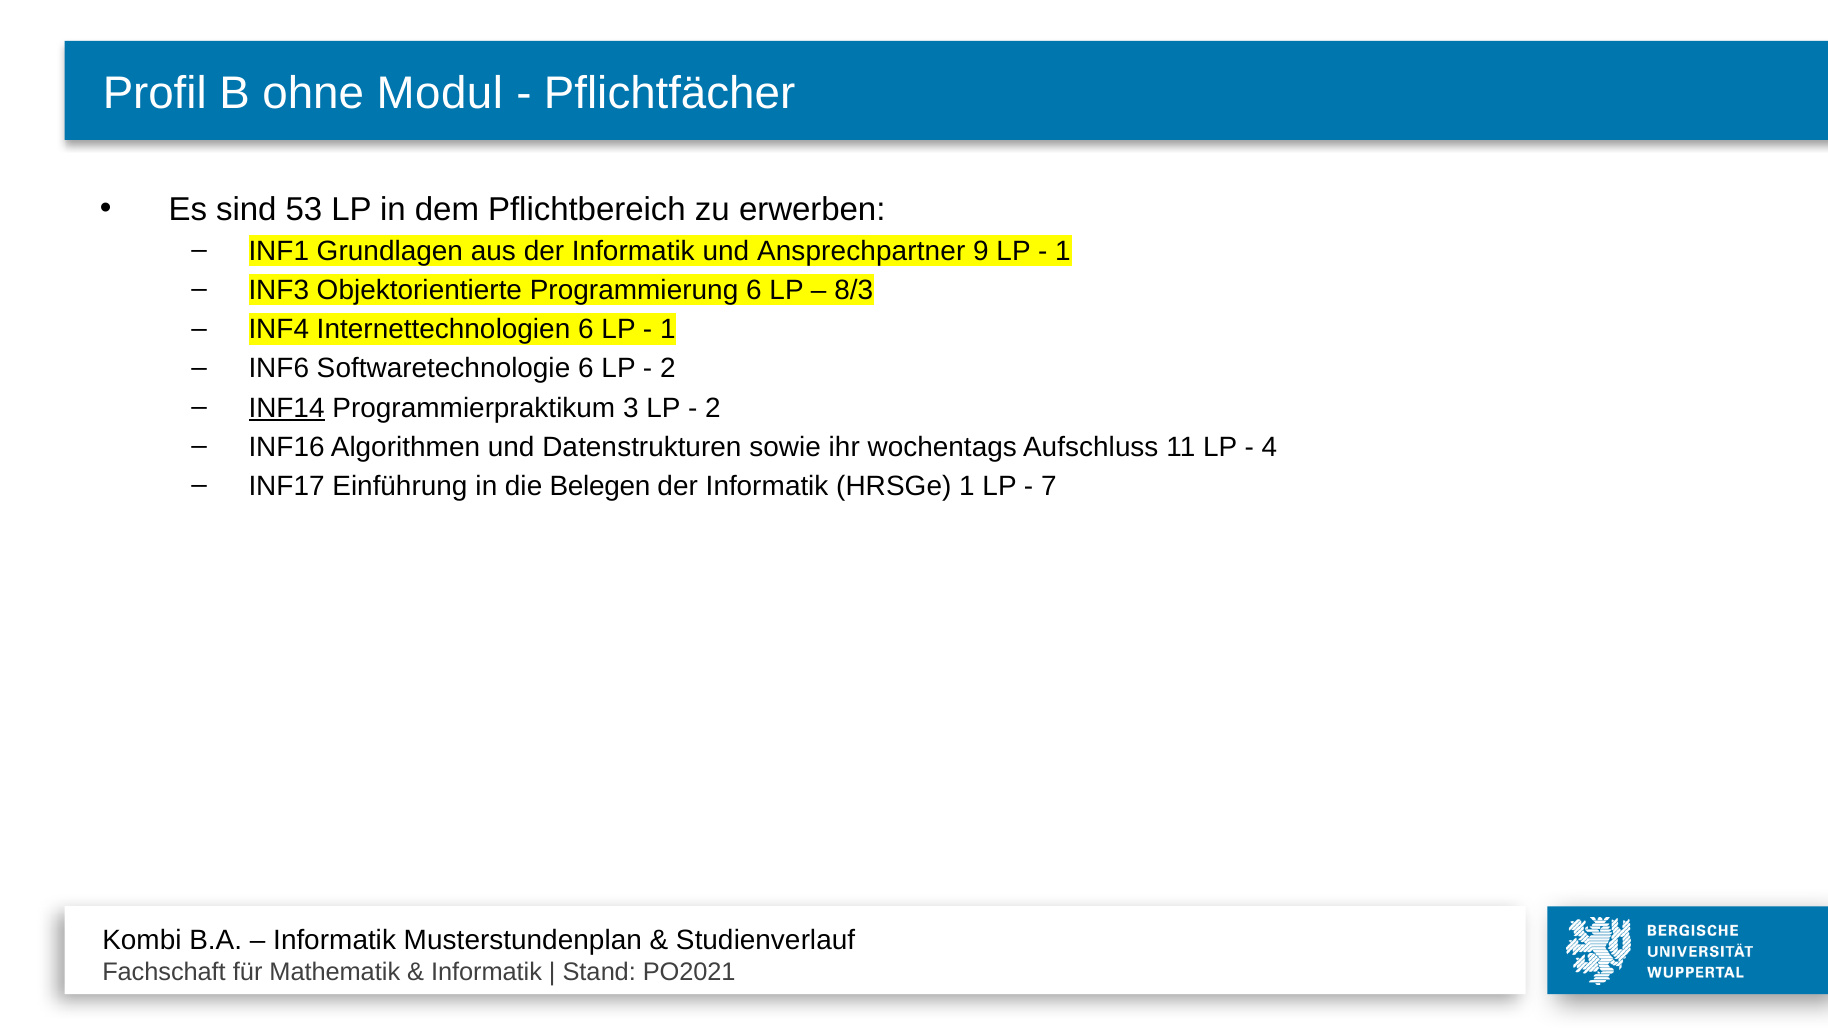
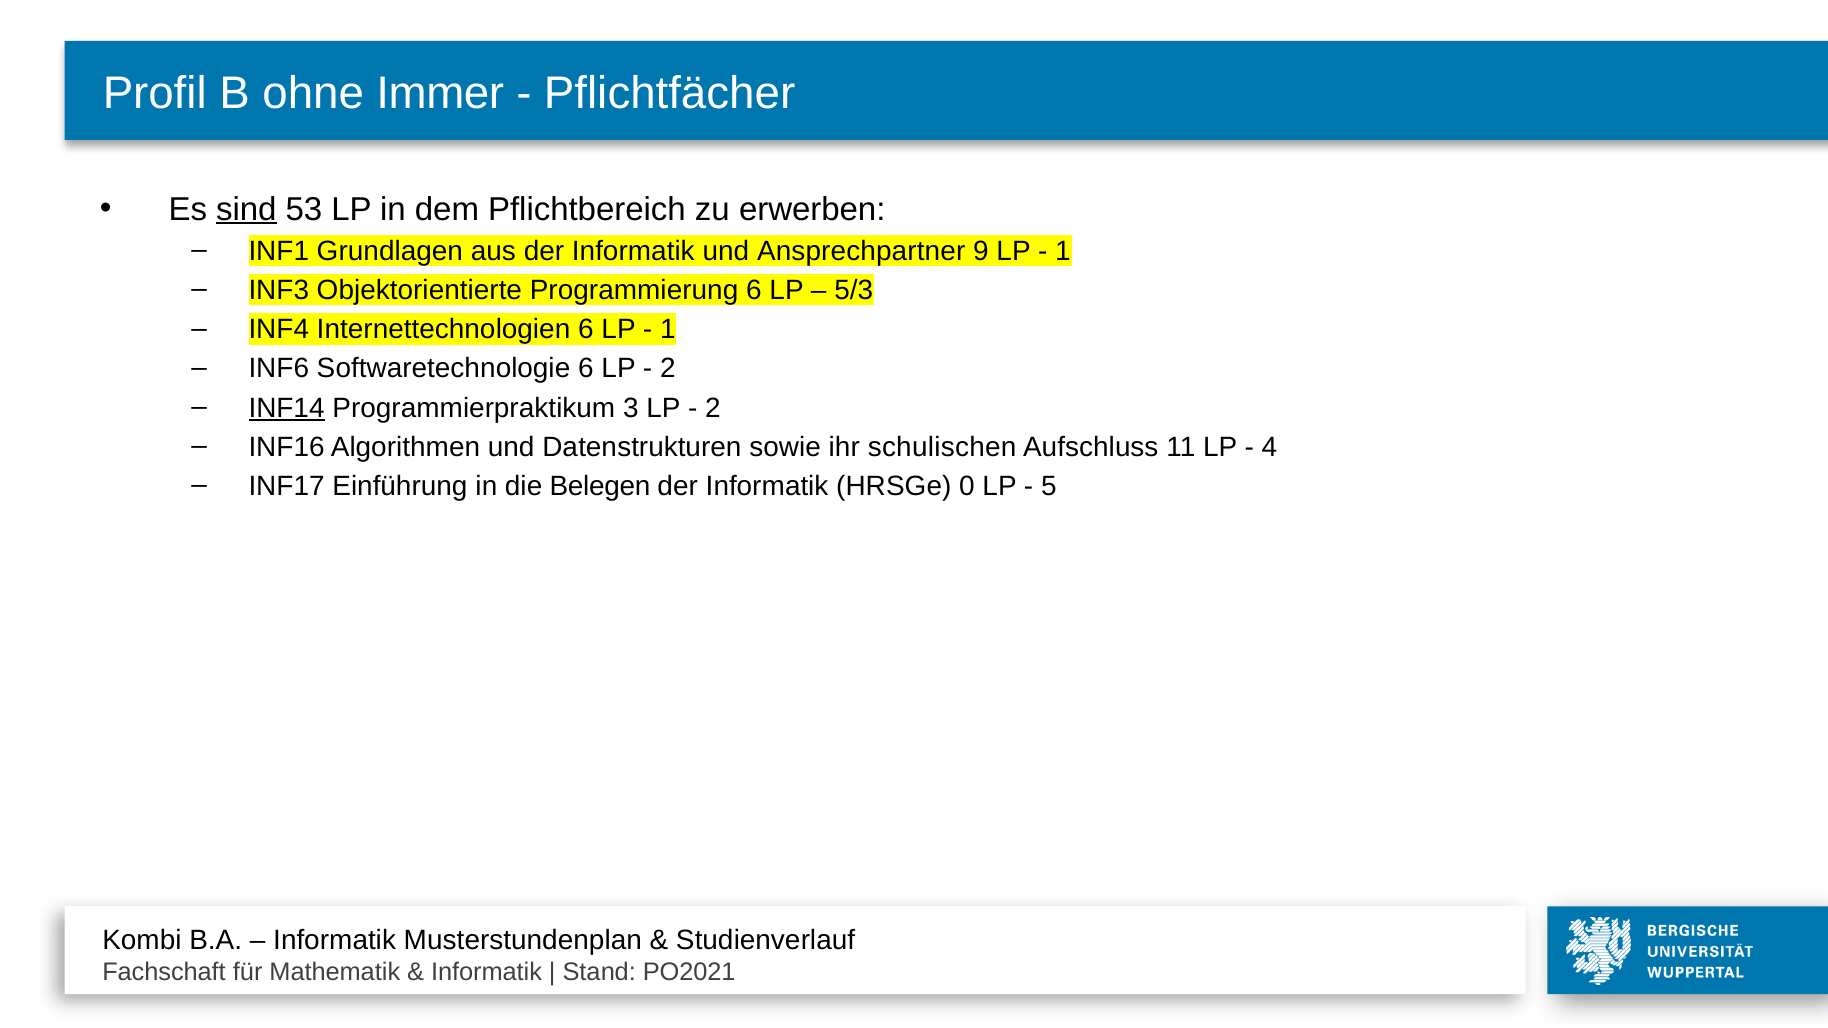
Modul: Modul -> Immer (440, 94)
sind underline: none -> present (246, 209)
8/3: 8/3 -> 5/3 (854, 290)
wochentags: wochentags -> schulischen (942, 447)
HRSGe 1: 1 -> 0 (967, 487)
7: 7 -> 5 (1049, 487)
